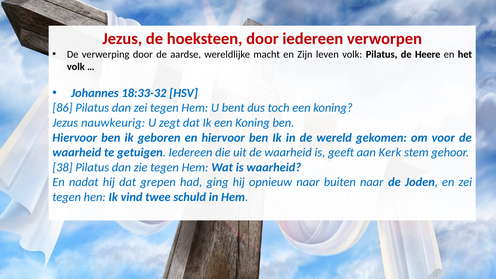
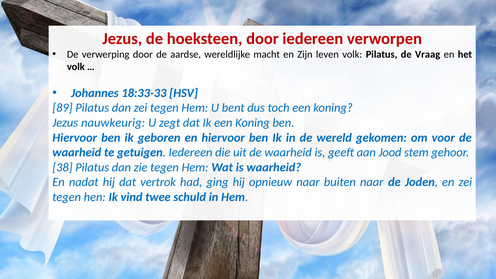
Heere: Heere -> Vraag (428, 54)
18:33-32: 18:33-32 -> 18:33-33 (144, 93)
86: 86 -> 89 (62, 108)
Kerk: Kerk -> Jood (390, 152)
grepen: grepen -> vertrok (158, 182)
